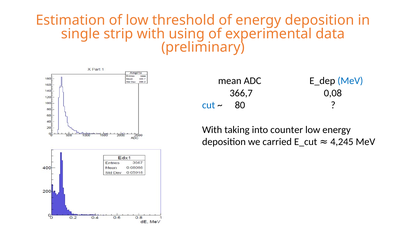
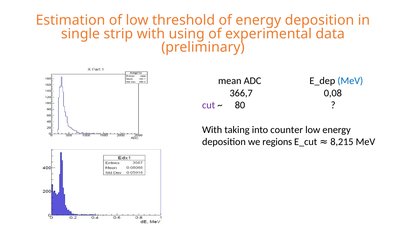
cut colour: blue -> purple (209, 105)
carried: carried -> regions (277, 141)
4,245: 4,245 -> 8,215 (342, 141)
